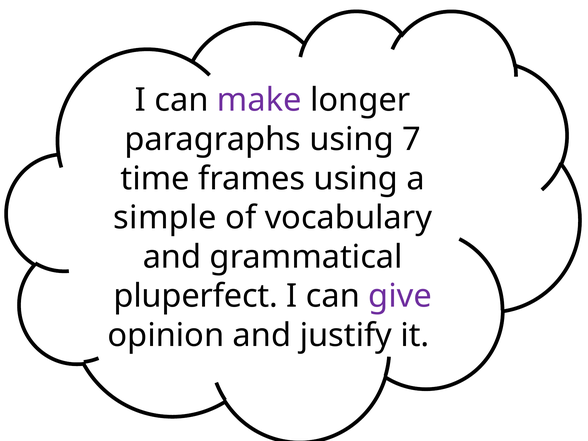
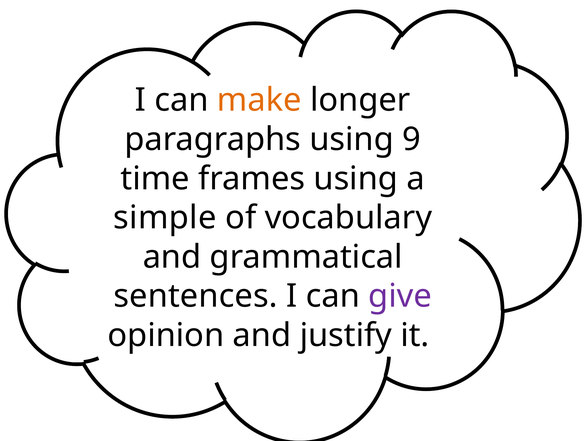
make colour: purple -> orange (259, 100)
7: 7 -> 9 (412, 139)
pluperfect: pluperfect -> sentences (196, 296)
